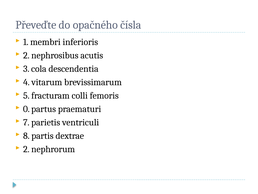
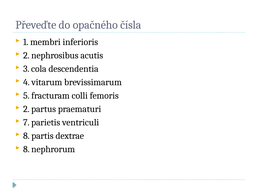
0: 0 -> 2 (26, 109)
2: 2 -> 8 (26, 149)
